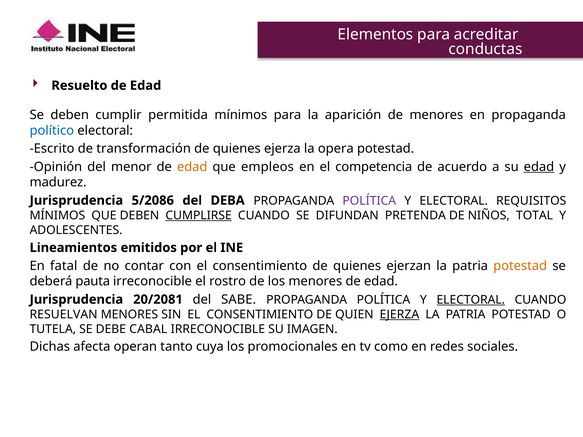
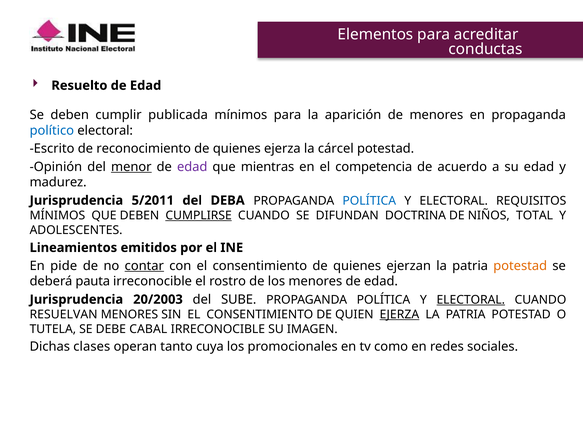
permitida: permitida -> publicada (178, 115)
transformación: transformación -> reconocimiento (144, 149)
opera: opera -> cárcel (336, 149)
menor underline: none -> present (131, 167)
edad colour: orange -> purple (192, 167)
empleos: empleos -> mientras (268, 167)
edad underline: present -> none (539, 167)
5/2086: 5/2086 -> 5/2011 (153, 201)
POLÍTICA colour: purple -> blue (369, 201)
PRETENDA: PRETENDA -> DOCTRINA (415, 216)
fatal: fatal -> pide (64, 266)
contar underline: none -> present (144, 266)
20/2081: 20/2081 -> 20/2003 (158, 300)
SABE: SABE -> SUBE (239, 300)
afecta: afecta -> clases (92, 347)
